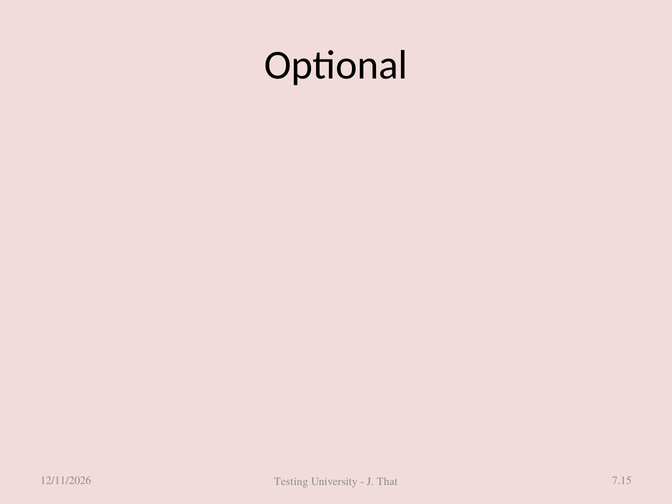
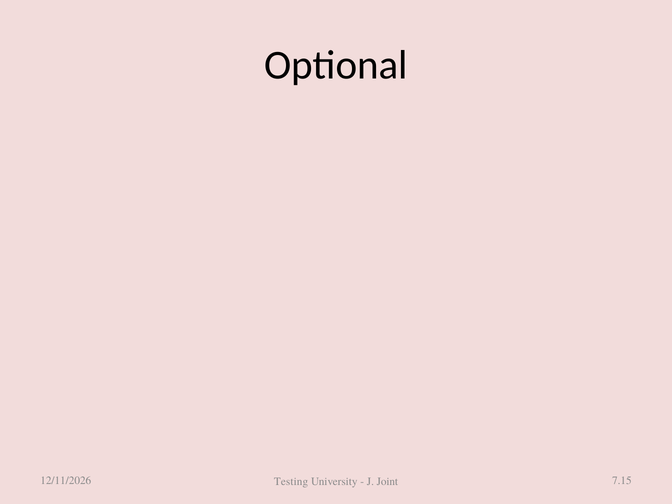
That: That -> Joint (387, 481)
